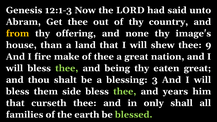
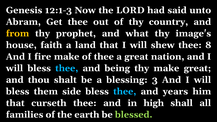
offering: offering -> prophet (76, 33)
none: none -> what (137, 33)
than: than -> faith (51, 45)
9: 9 -> 8 (208, 45)
thee colour: light green -> light blue (67, 68)
thy eaten: eaten -> make (166, 68)
thee colour: light green -> light blue (125, 91)
only: only -> high (154, 103)
